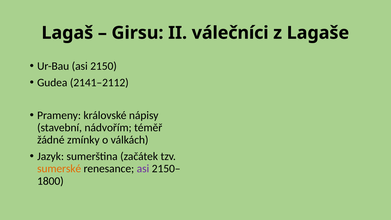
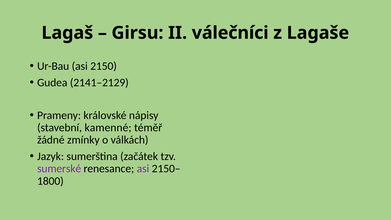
2141–2112: 2141–2112 -> 2141–2129 (99, 83)
nádvořím: nádvořím -> kamenné (108, 128)
sumerské colour: orange -> purple (59, 169)
